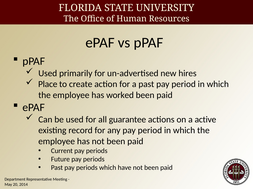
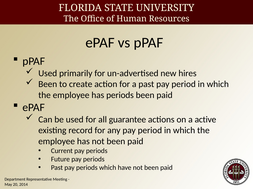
Place: Place -> Been (48, 85)
has worked: worked -> periods (120, 95)
